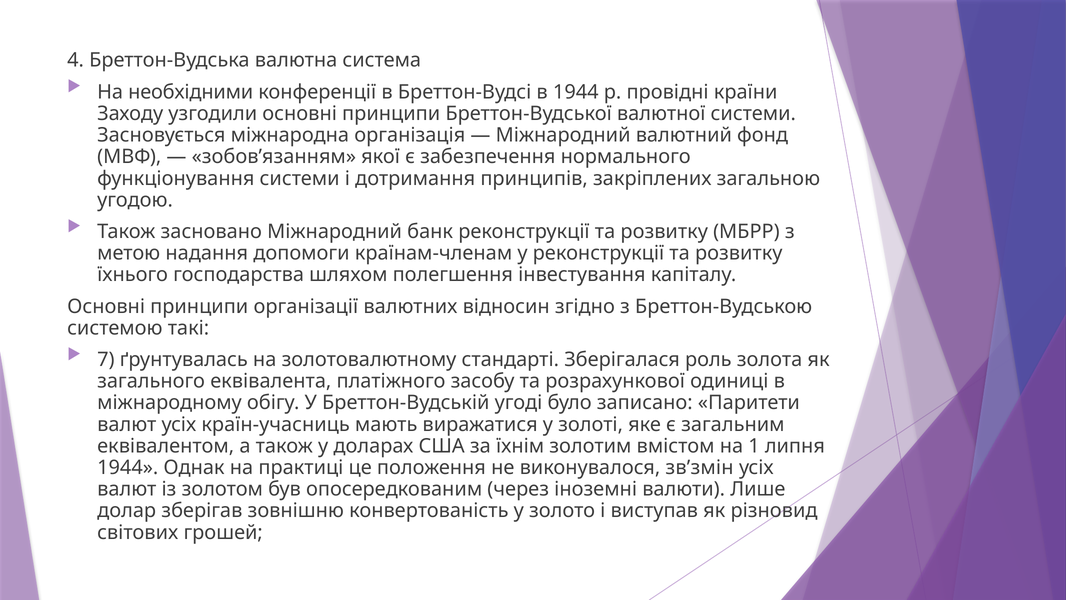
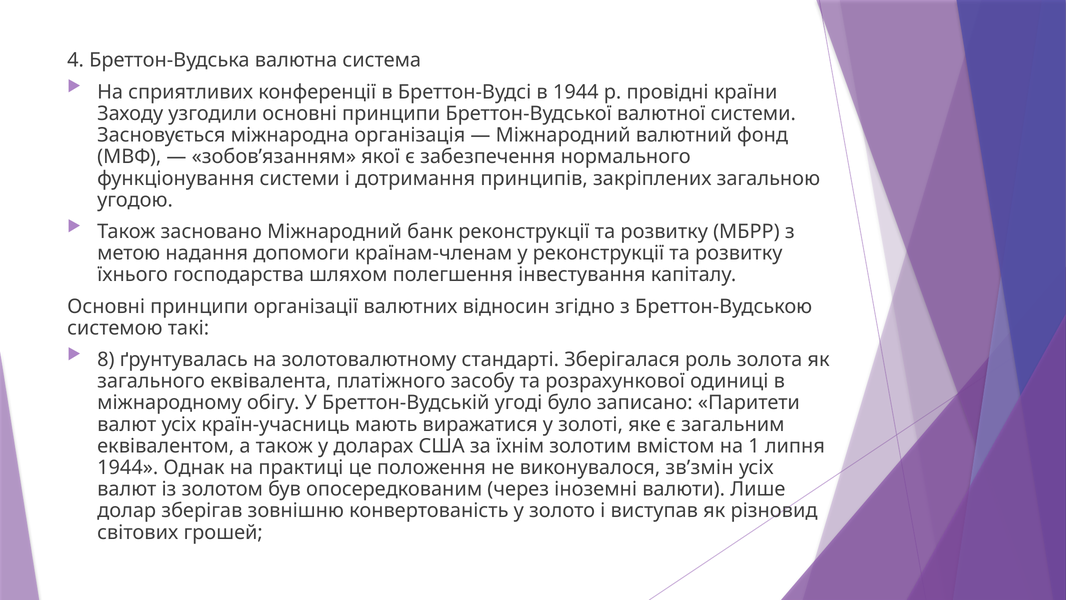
необхідними: необхідними -> сприятливих (191, 92)
7: 7 -> 8 (106, 359)
